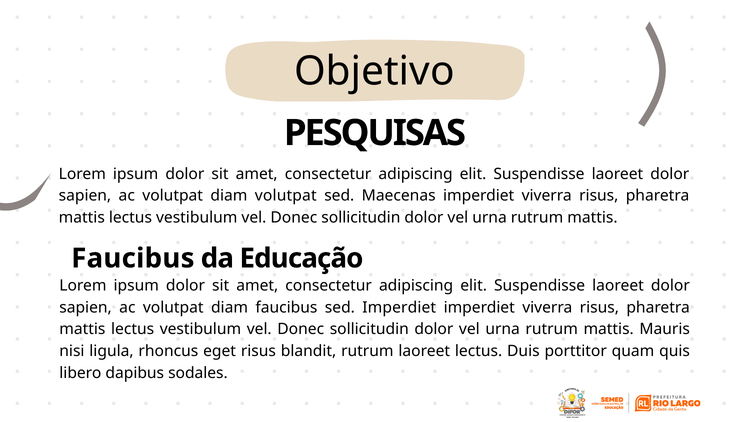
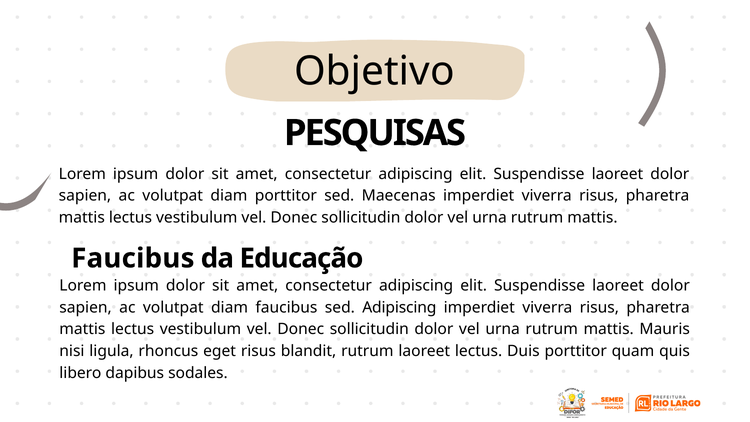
diam volutpat: volutpat -> porttitor (286, 196)
sed Imperdiet: Imperdiet -> Adipiscing (399, 307)
